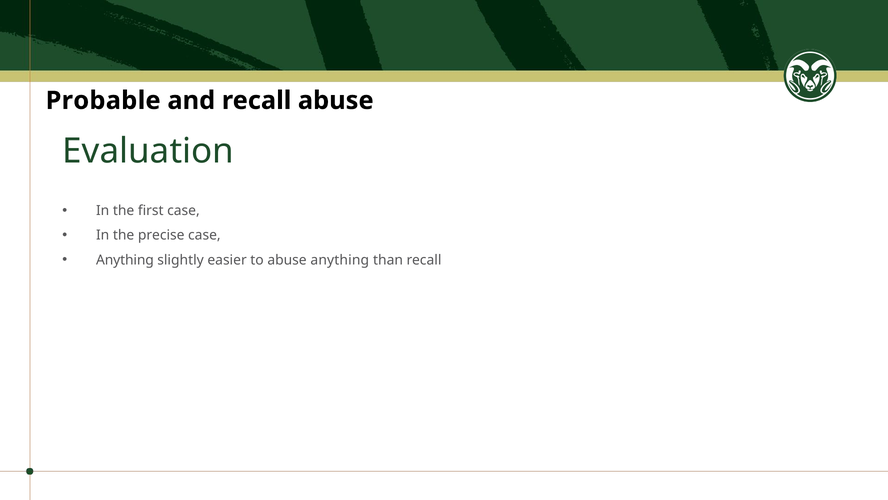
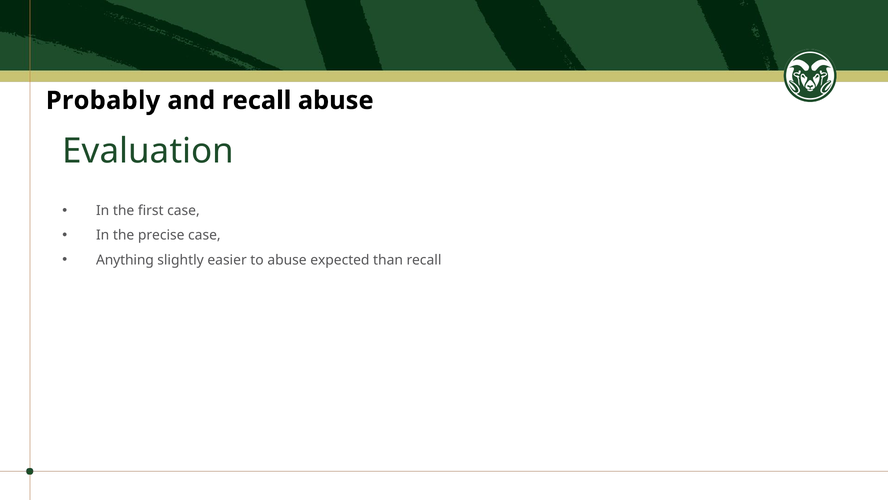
Probable: Probable -> Probably (103, 100)
abuse anything: anything -> expected (340, 260)
